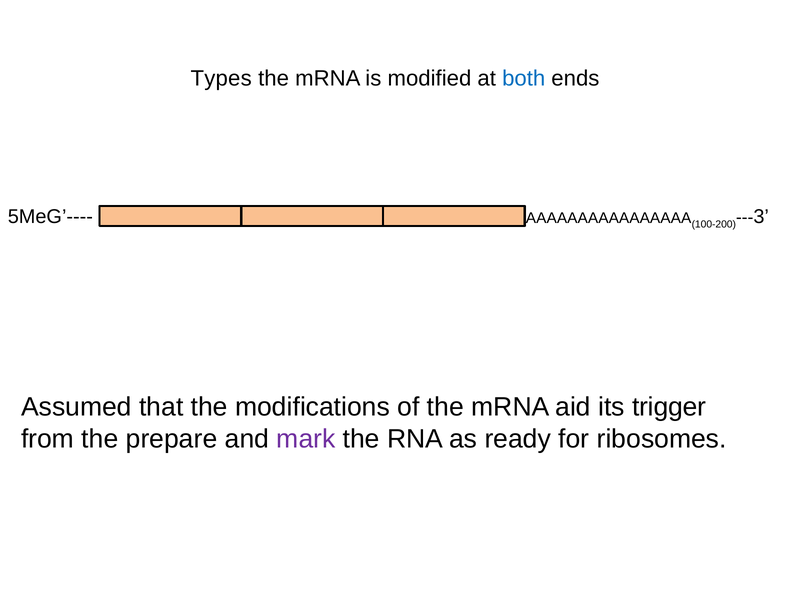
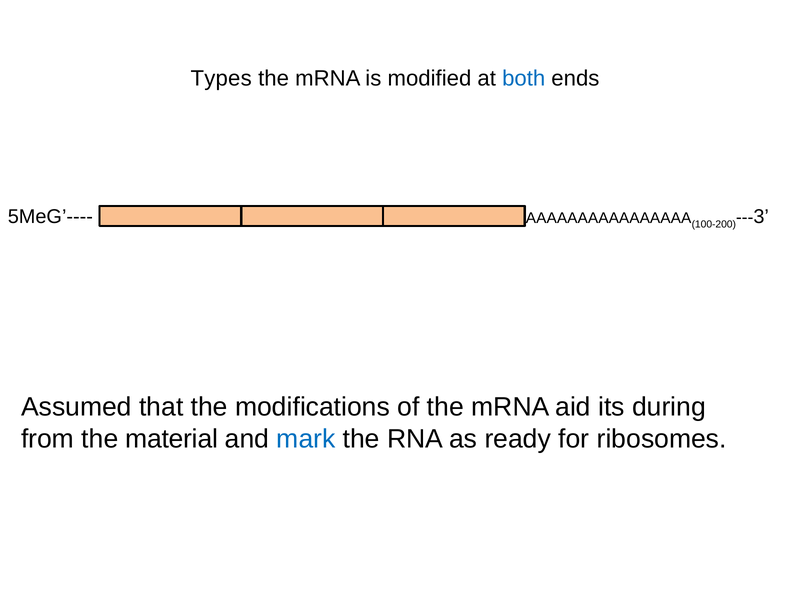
trigger: trigger -> during (669, 407)
prepare: prepare -> material (172, 439)
mark colour: purple -> blue (306, 439)
